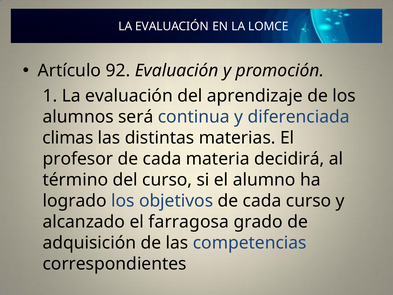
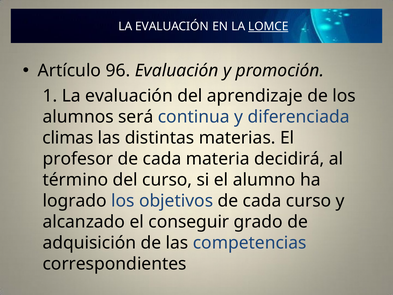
LOMCE underline: none -> present (268, 26)
92: 92 -> 96 (118, 71)
farragosa: farragosa -> conseguir (189, 222)
